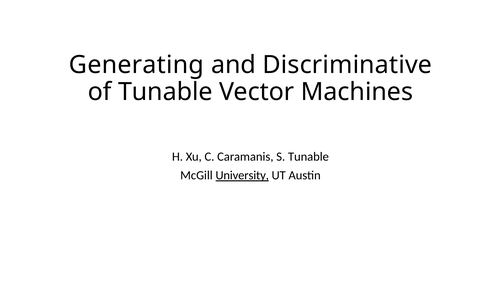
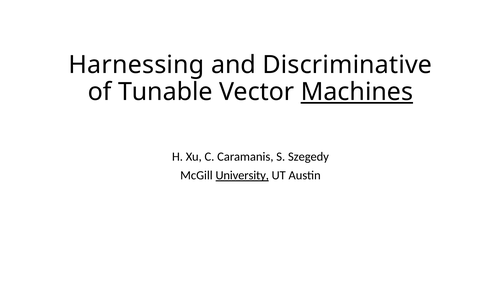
Generating: Generating -> Harnessing (136, 65)
Machines underline: none -> present (357, 92)
S Tunable: Tunable -> Szegedy (308, 157)
